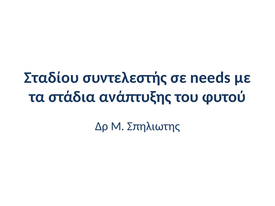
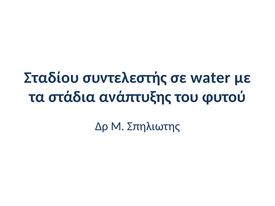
needs: needs -> water (210, 78)
